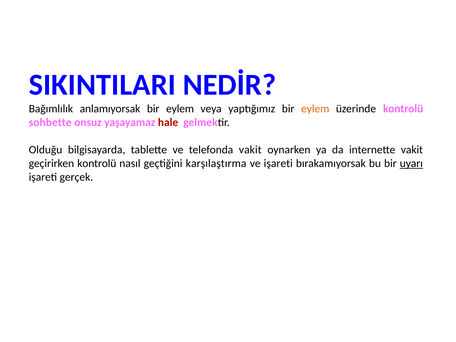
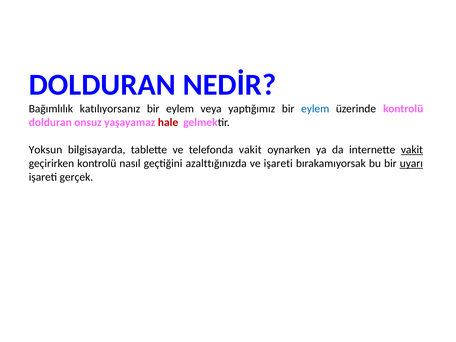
SIKINTILARI: SIKINTILARI -> DOLDURAN (102, 85)
anlamıyorsak: anlamıyorsak -> katılıyorsanız (110, 109)
eylem colour: orange -> blue (315, 109)
sohbette: sohbette -> dolduran (50, 122)
Olduğu: Olduğu -> Yoksun (46, 150)
vakit underline: none -> present (412, 150)
karşılaştırma: karşılaştırma -> azalttığınızda (216, 163)
